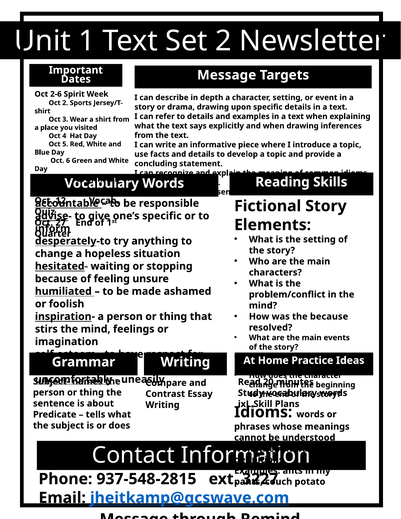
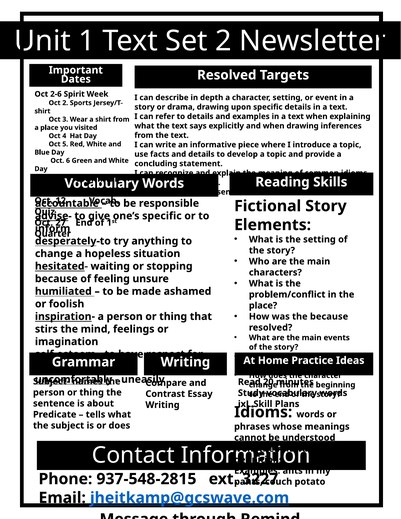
Dates Message: Message -> Resolved (227, 75)
mind: mind -> place (263, 305)
